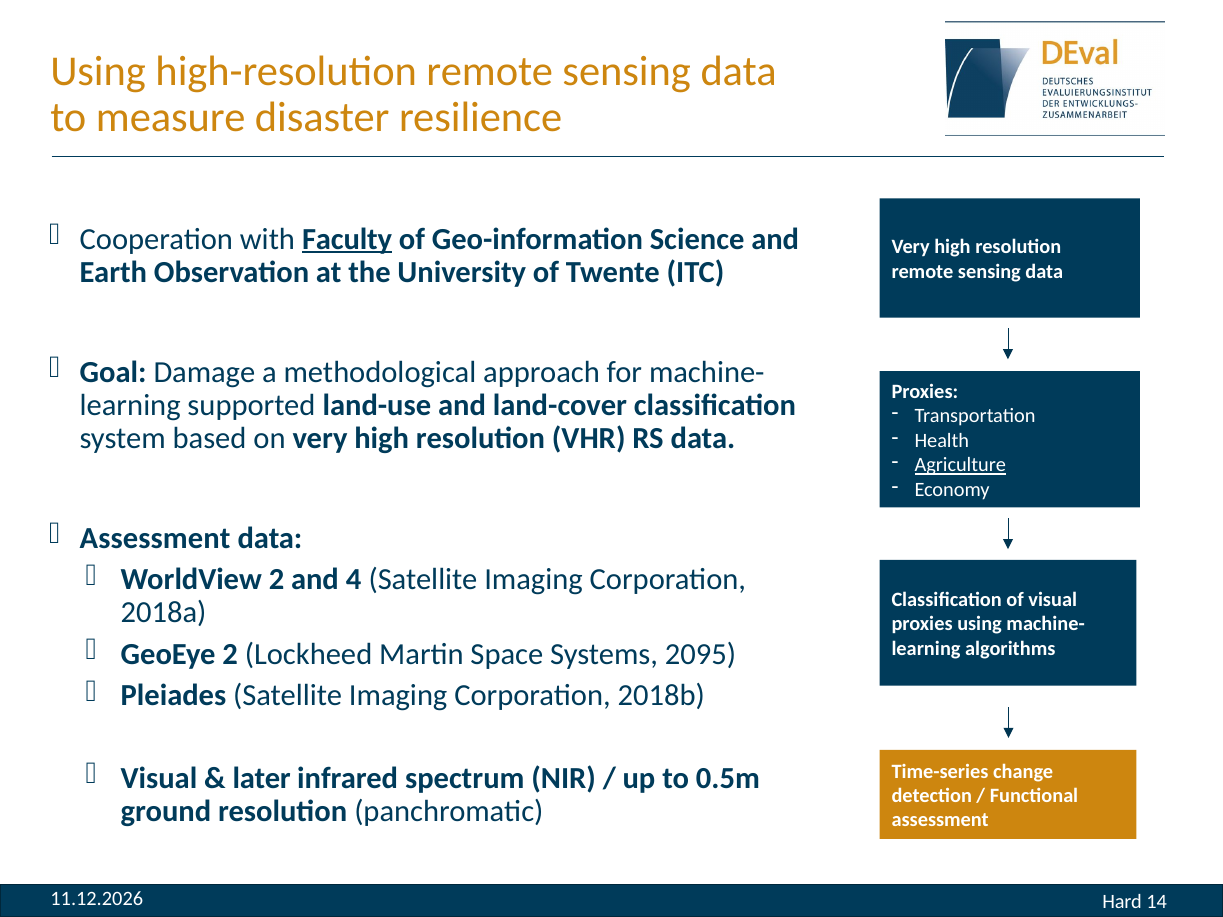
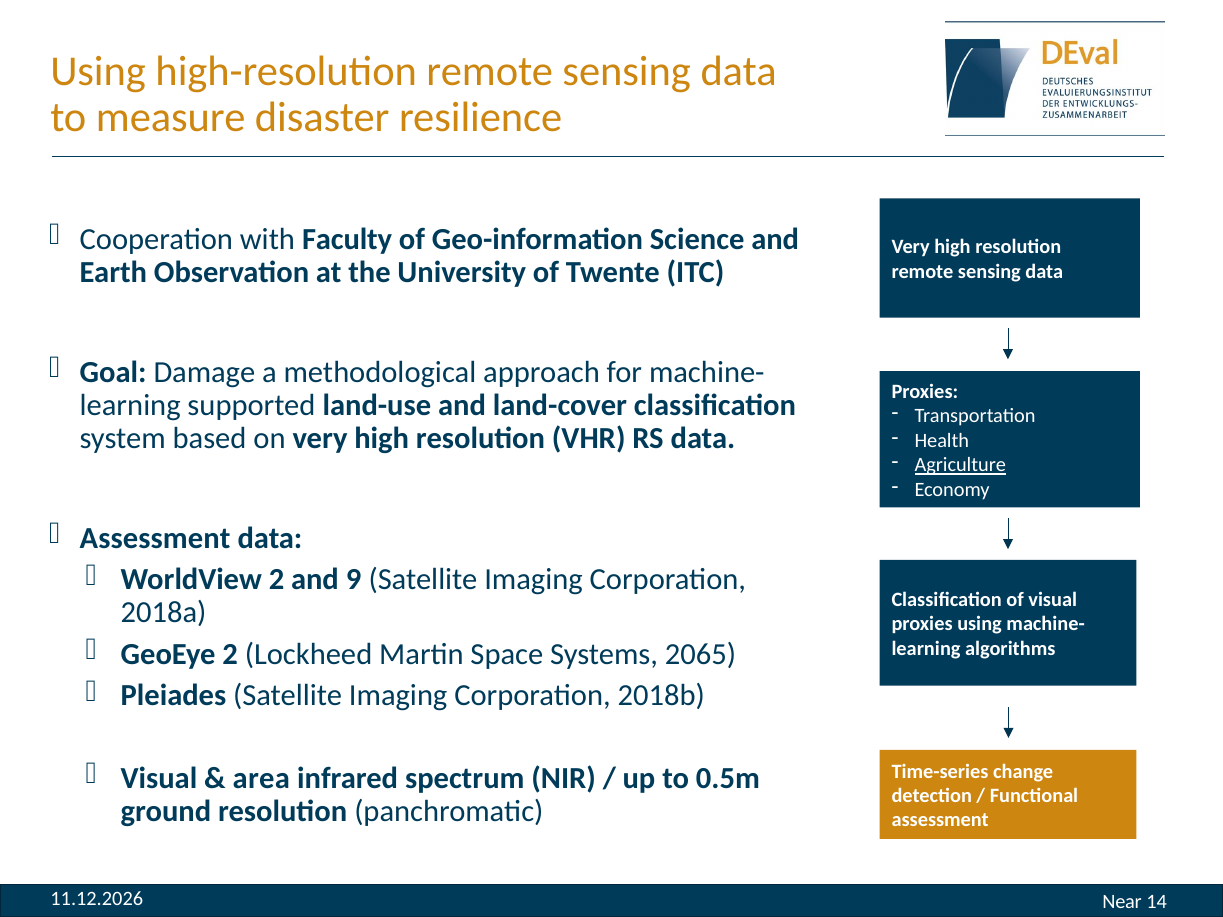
Faculty underline: present -> none (347, 239)
4: 4 -> 9 (354, 580)
2095: 2095 -> 2065 (701, 654)
later: later -> area (261, 779)
Hard: Hard -> Near (1122, 902)
